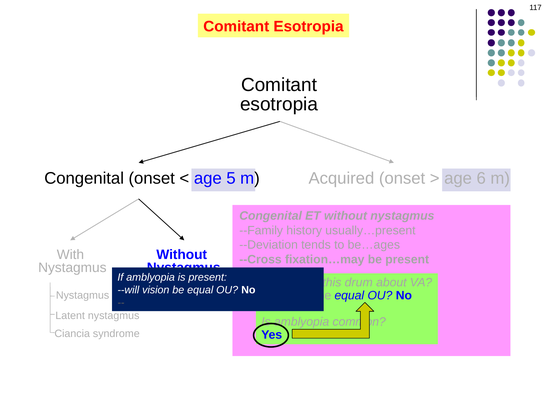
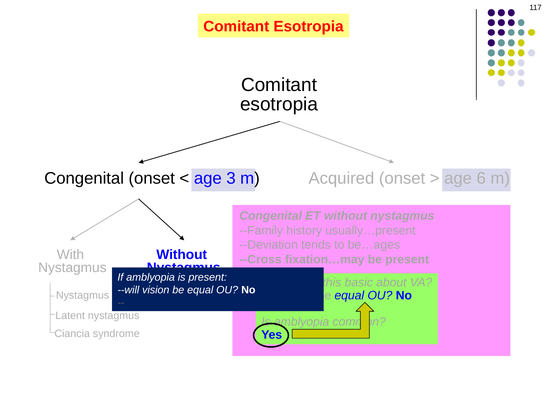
5: 5 -> 3 (231, 178)
drum: drum -> basic (359, 283)
